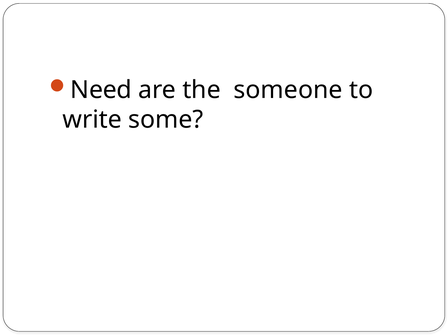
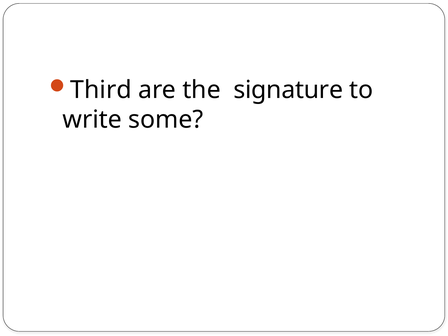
Need: Need -> Third (101, 90)
someone: someone -> signature (288, 90)
